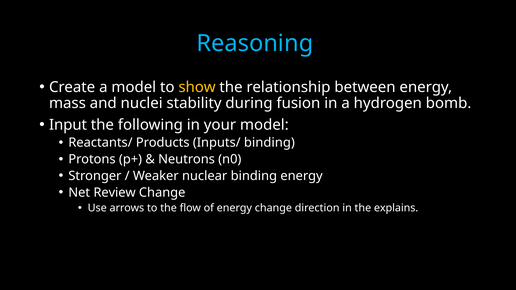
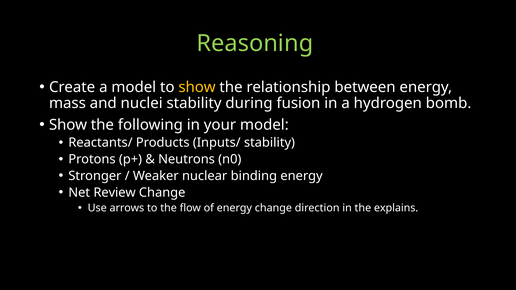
Reasoning colour: light blue -> light green (255, 43)
Input: Input -> Show (68, 125)
Inputs/ binding: binding -> stability (269, 143)
